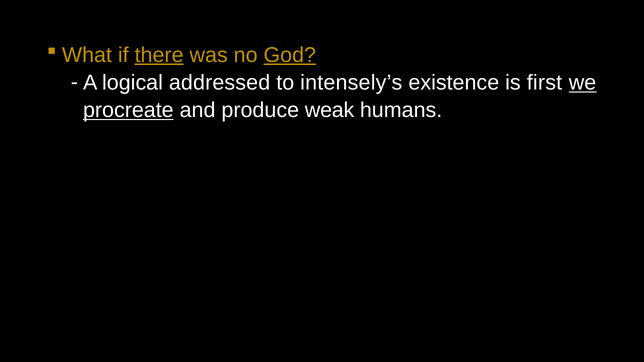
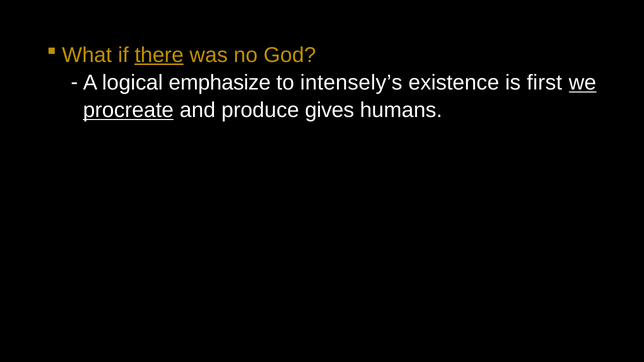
God underline: present -> none (290, 55)
addressed: addressed -> emphasize (220, 83)
weak: weak -> gives (330, 110)
